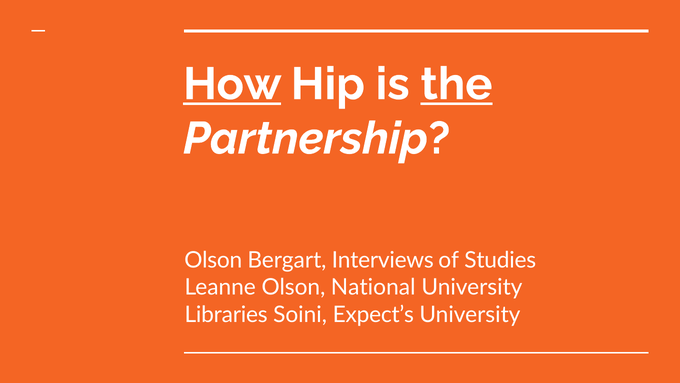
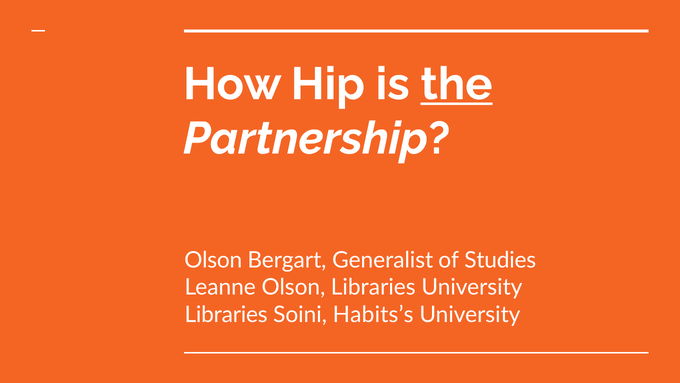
How underline: present -> none (232, 84)
Interviews: Interviews -> Generalist (383, 260)
Olson National: National -> Libraries (373, 287)
Expect’s: Expect’s -> Habits’s (373, 314)
